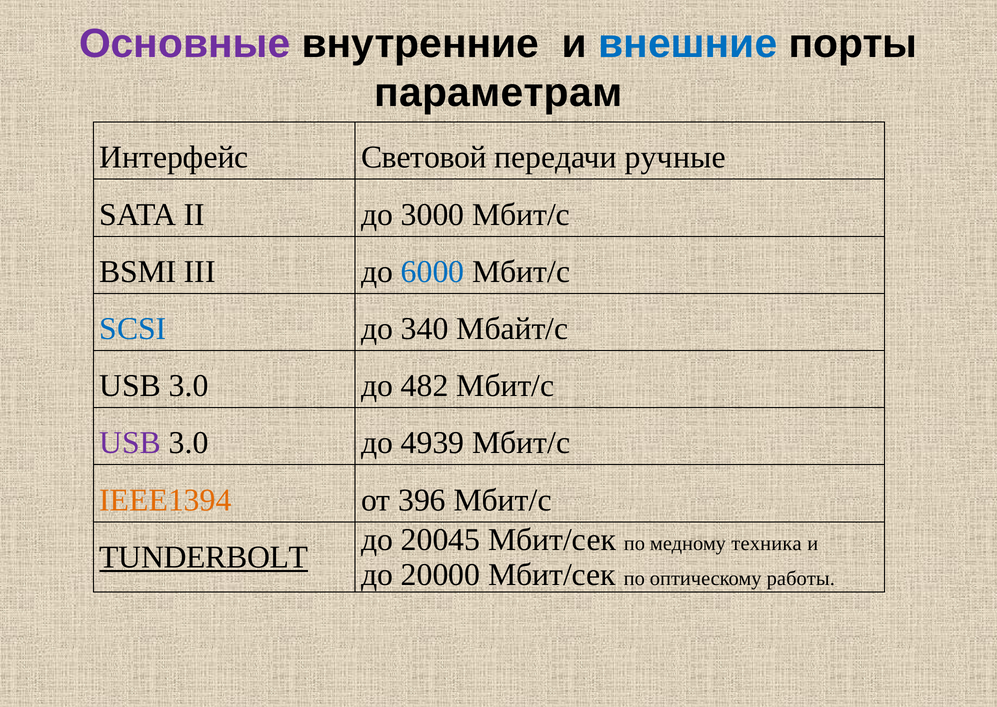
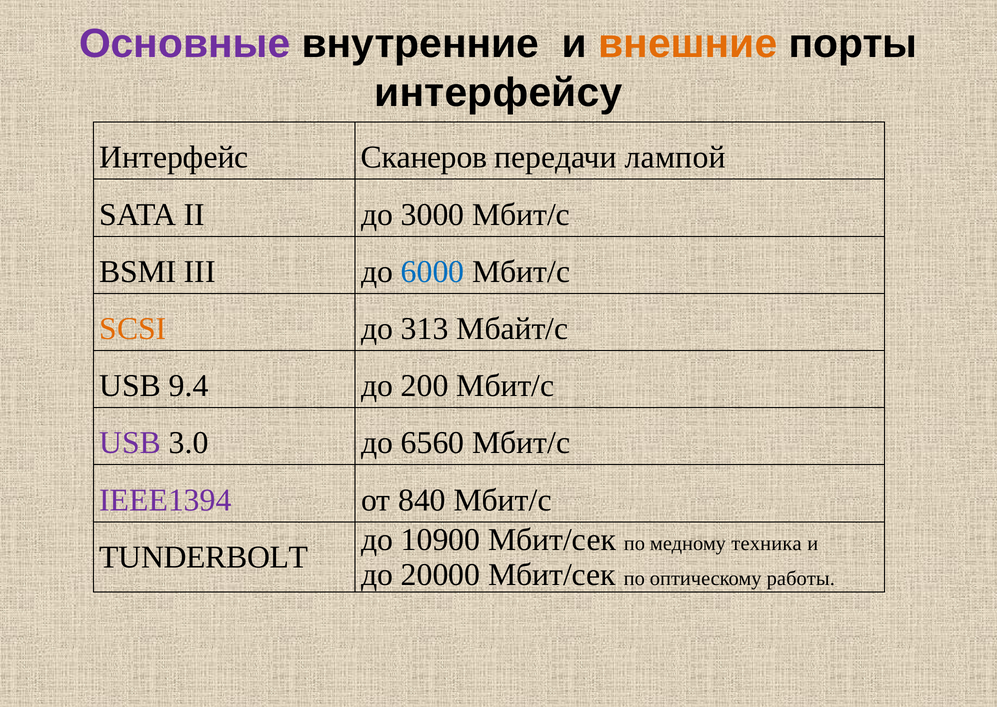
внешние colour: blue -> orange (688, 44)
параметрам: параметрам -> интерфейсу (498, 93)
Световой: Световой -> Сканеров (424, 158)
ручные: ручные -> лампой (675, 158)
SCSI colour: blue -> orange (133, 329)
340: 340 -> 313 (425, 329)
3.0: 3.0 -> 9.4 (189, 386)
482: 482 -> 200 (425, 386)
4939: 4939 -> 6560 (433, 443)
IEEE1394 colour: orange -> purple (165, 500)
396: 396 -> 840 (422, 500)
20045: 20045 -> 10900 (441, 540)
TUNDERBOLT underline: present -> none (204, 558)
